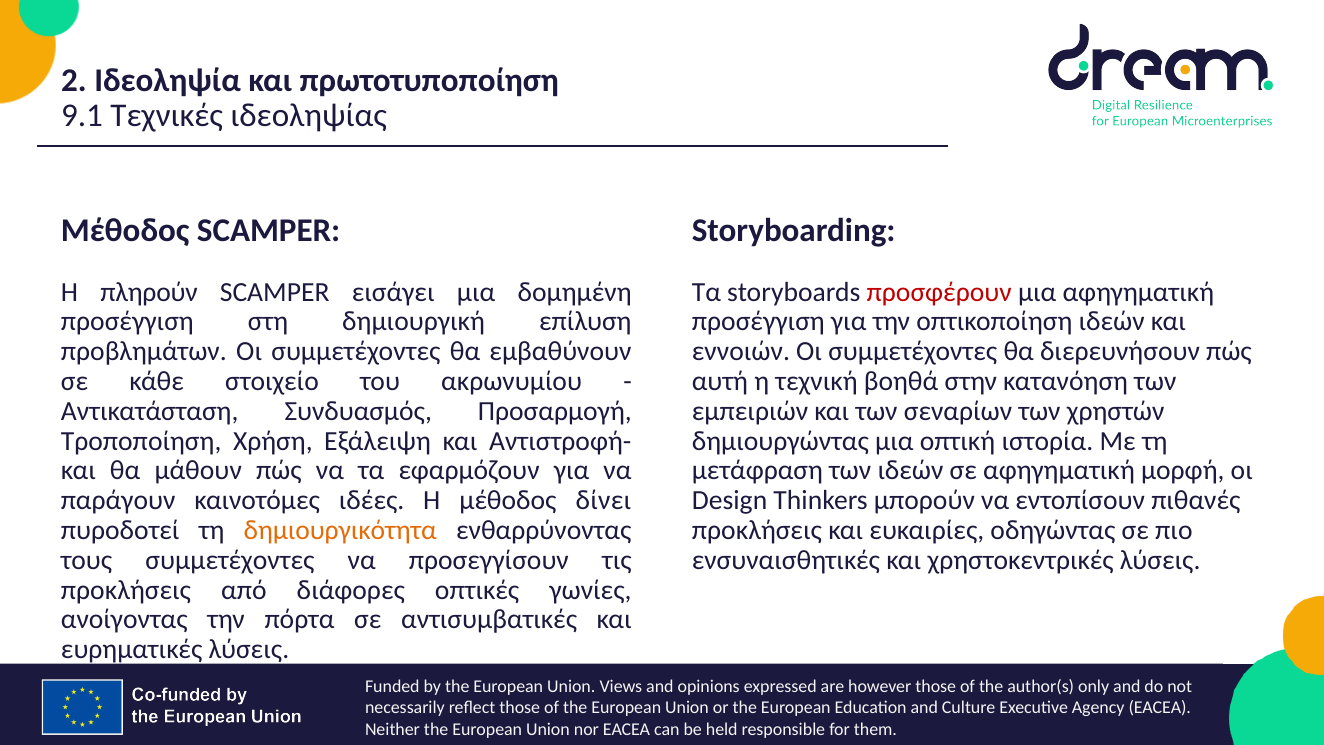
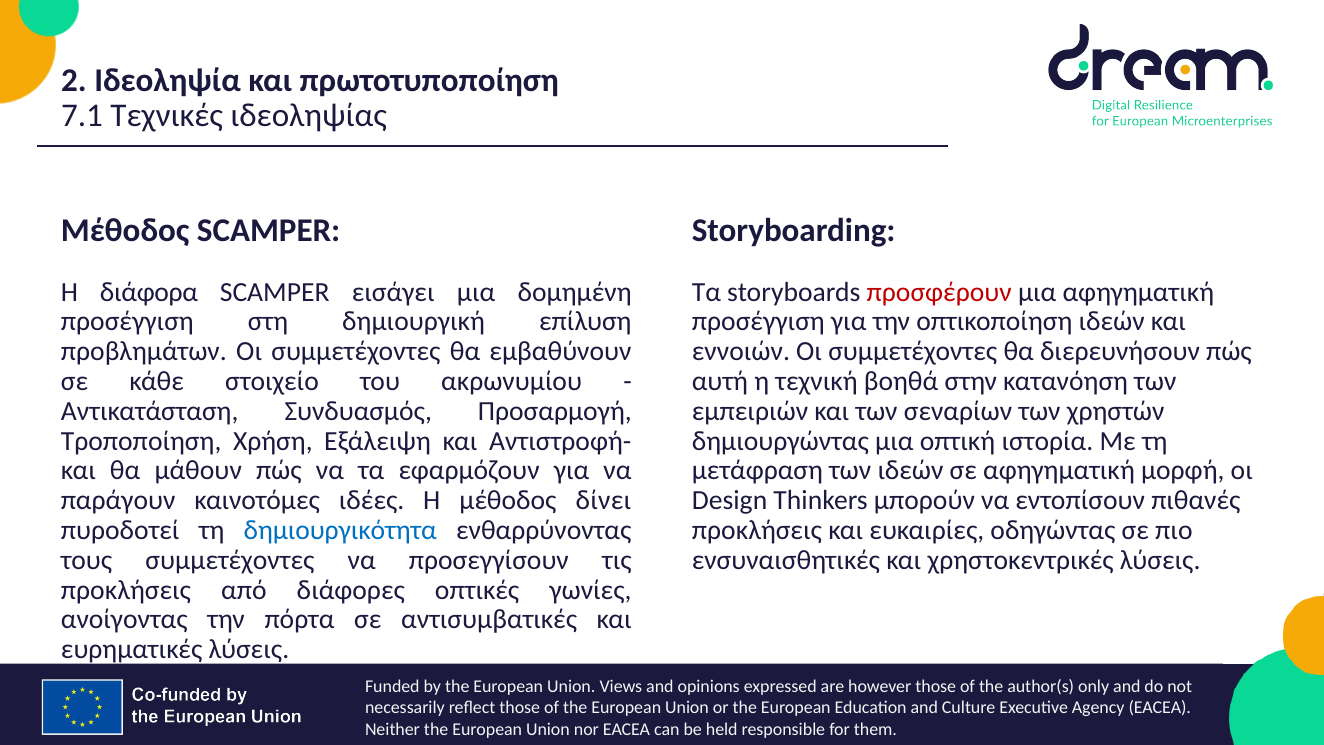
9.1: 9.1 -> 7.1 (82, 116)
πληρούν: πληρούν -> διάφορα (149, 292)
δημιουργικότητα colour: orange -> blue (340, 530)
